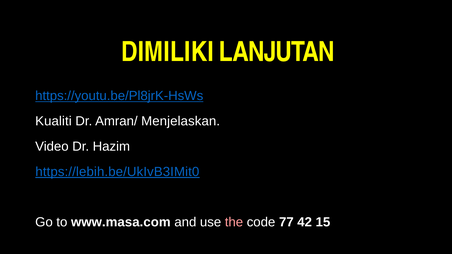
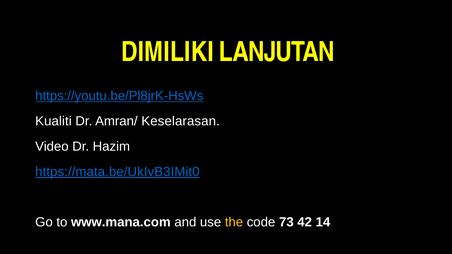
Menjelaskan: Menjelaskan -> Keselarasan (181, 121)
https://lebih.be/UkIvB3IMit0: https://lebih.be/UkIvB3IMit0 -> https://mata.be/UkIvB3IMit0 (117, 172)
www.masa.com: www.masa.com -> www.mana.com (121, 222)
the colour: pink -> yellow (234, 222)
77: 77 -> 73 (286, 222)
15: 15 -> 14 (323, 222)
